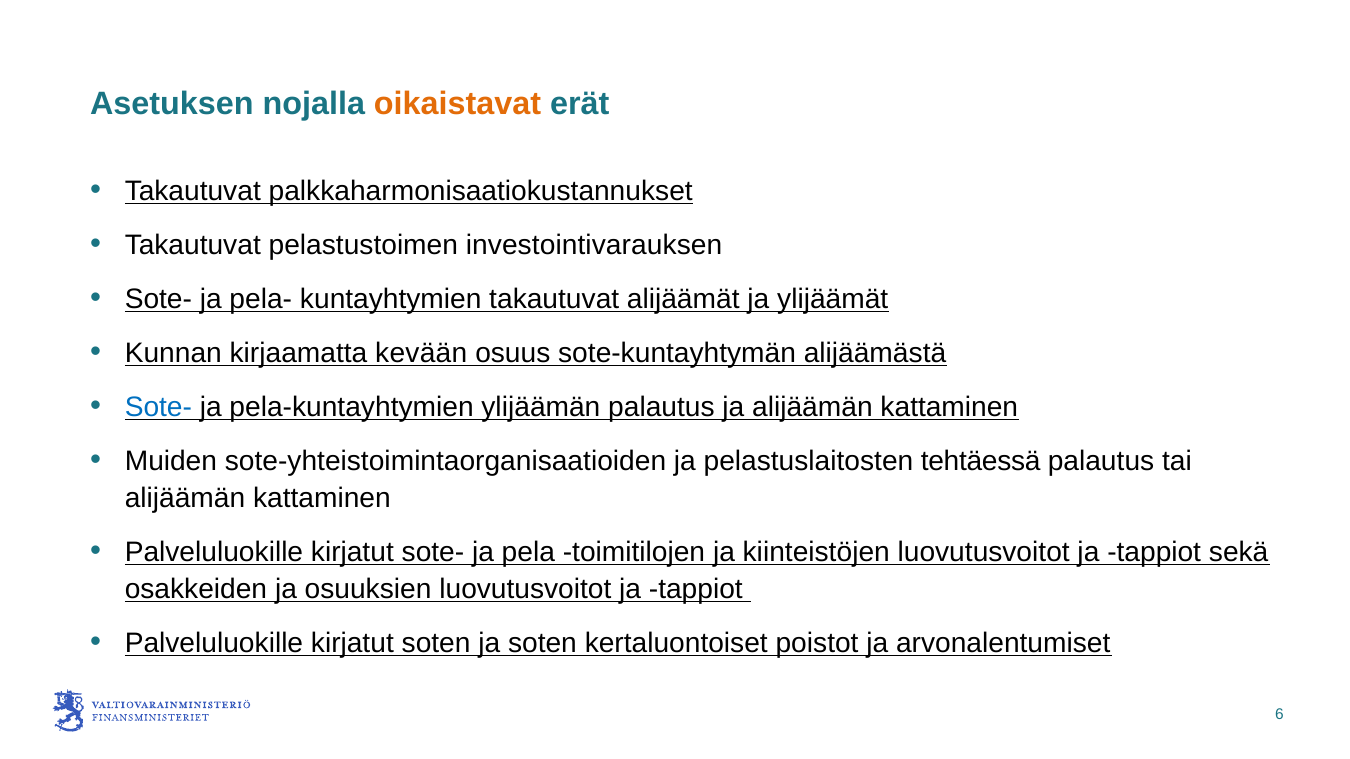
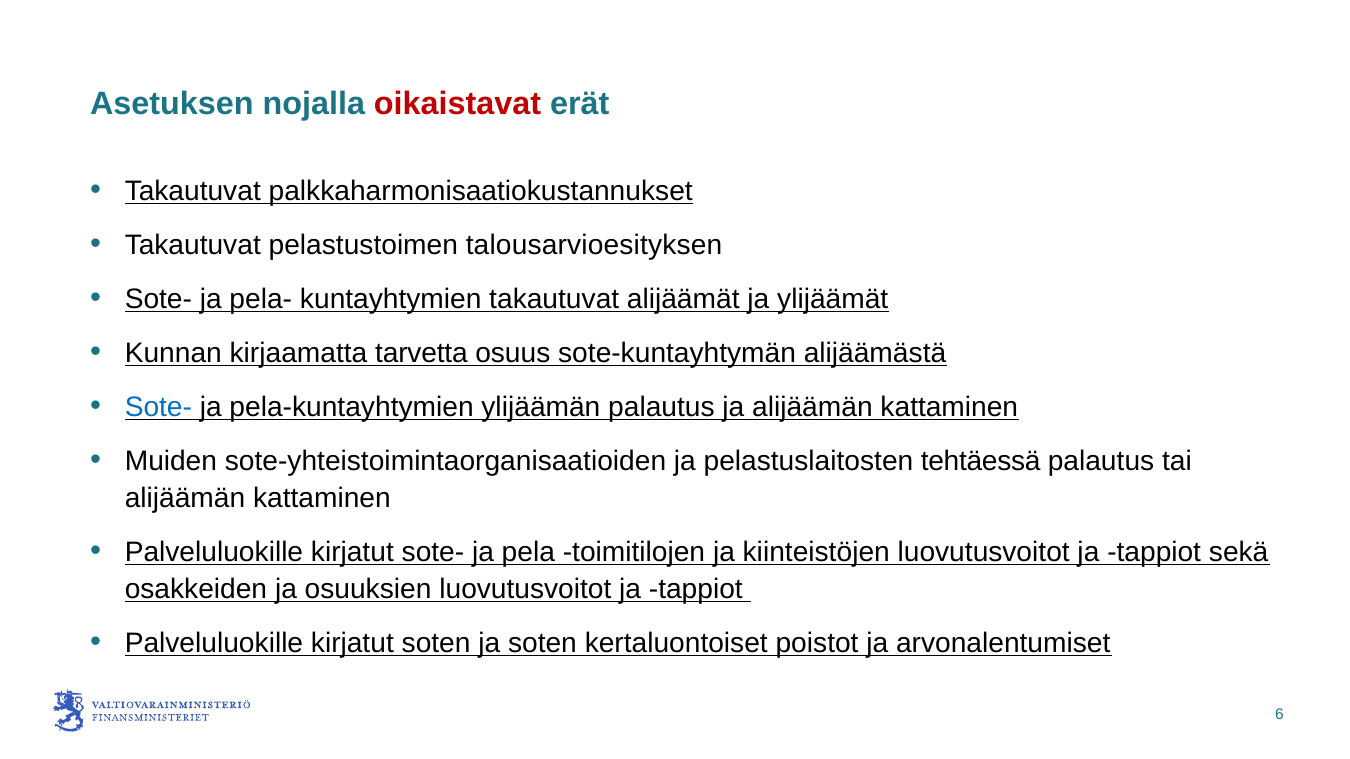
oikaistavat colour: orange -> red (458, 104)
investointivarauksen: investointivarauksen -> talousarvioesityksen (594, 245)
kevään: kevään -> tarvetta (421, 353)
